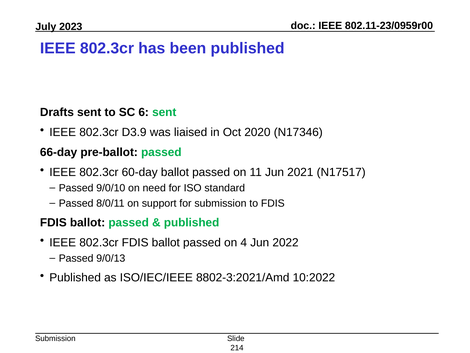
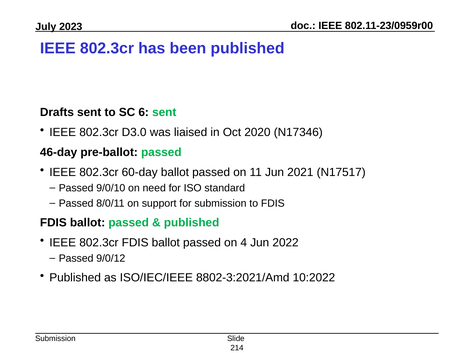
D3.9: D3.9 -> D3.0 (134, 132)
66-day: 66-day -> 46-day (59, 152)
9/0/13: 9/0/13 -> 9/0/12 (111, 258)
